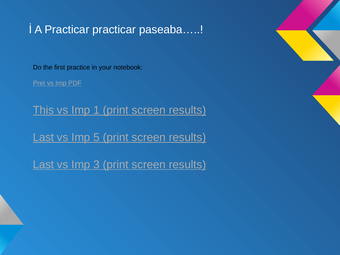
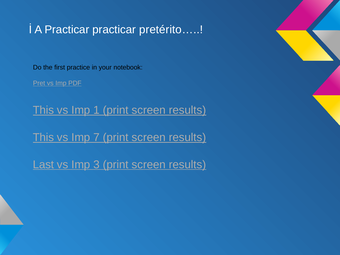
paseaba…: paseaba… -> pretérito… (171, 30)
Last: Last -> This (43, 137)
5: 5 -> 7 (97, 137)
